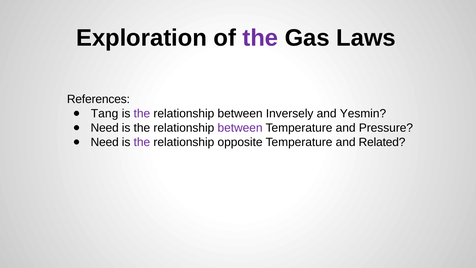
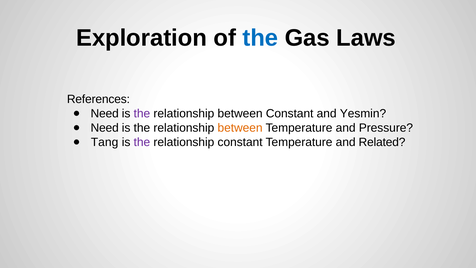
the colour: purple -> blue (260, 38)
Tang: Tang -> Need (105, 114)
between Inversely: Inversely -> Constant (290, 114)
between colour: purple -> orange (240, 128)
Need: Need -> Tang (105, 142)
relationship opposite: opposite -> constant (240, 142)
